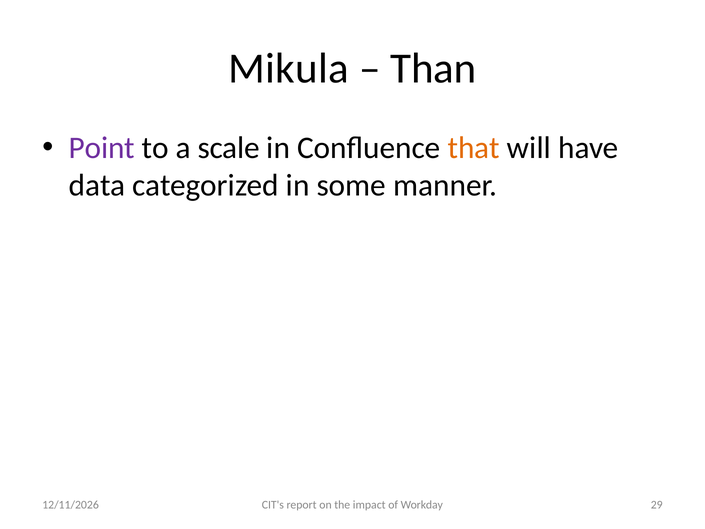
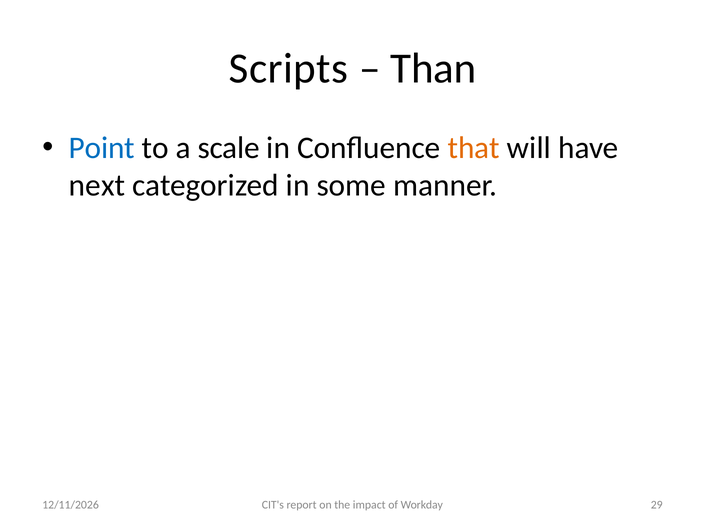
Mikula: Mikula -> Scripts (289, 68)
Point colour: purple -> blue (102, 148)
data: data -> next (97, 186)
